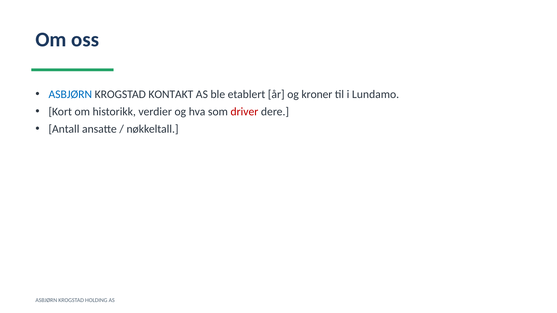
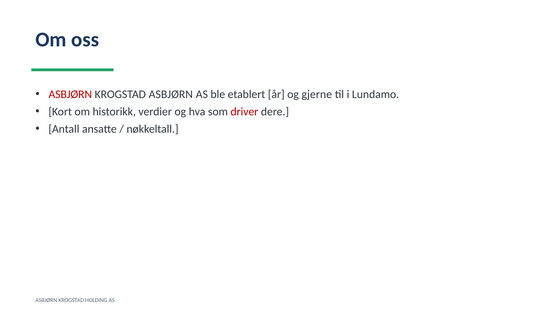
ASBJØRN colour: blue -> red (70, 94)
KROGSTAD KONTAKT: KONTAKT -> ASBJØRN (171, 94)
kroner: kroner -> gjerne (317, 94)
